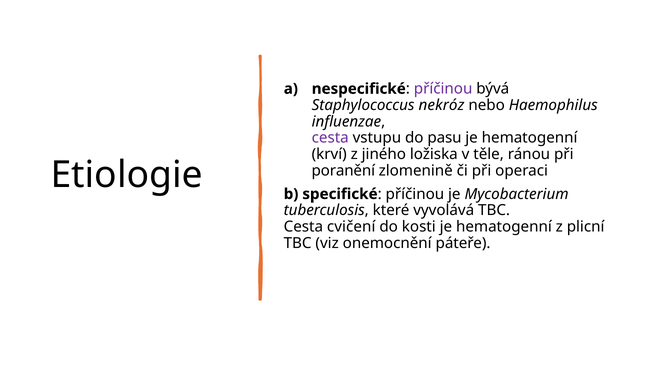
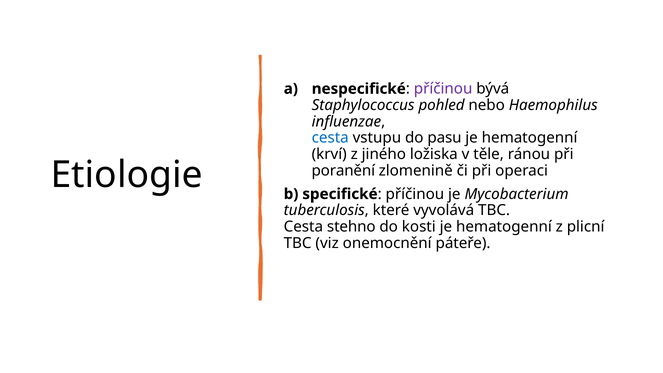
nekróz: nekróz -> pohled (442, 105)
cesta colour: purple -> blue (330, 138)
cvičení: cvičení -> stehno (351, 227)
